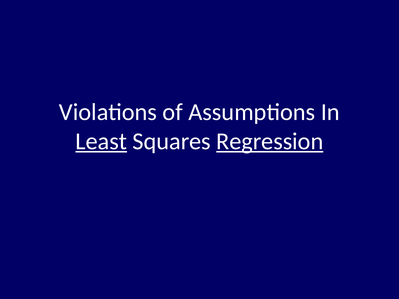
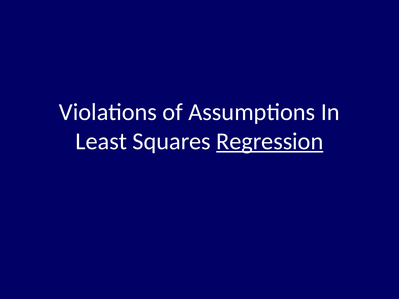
Least underline: present -> none (101, 141)
